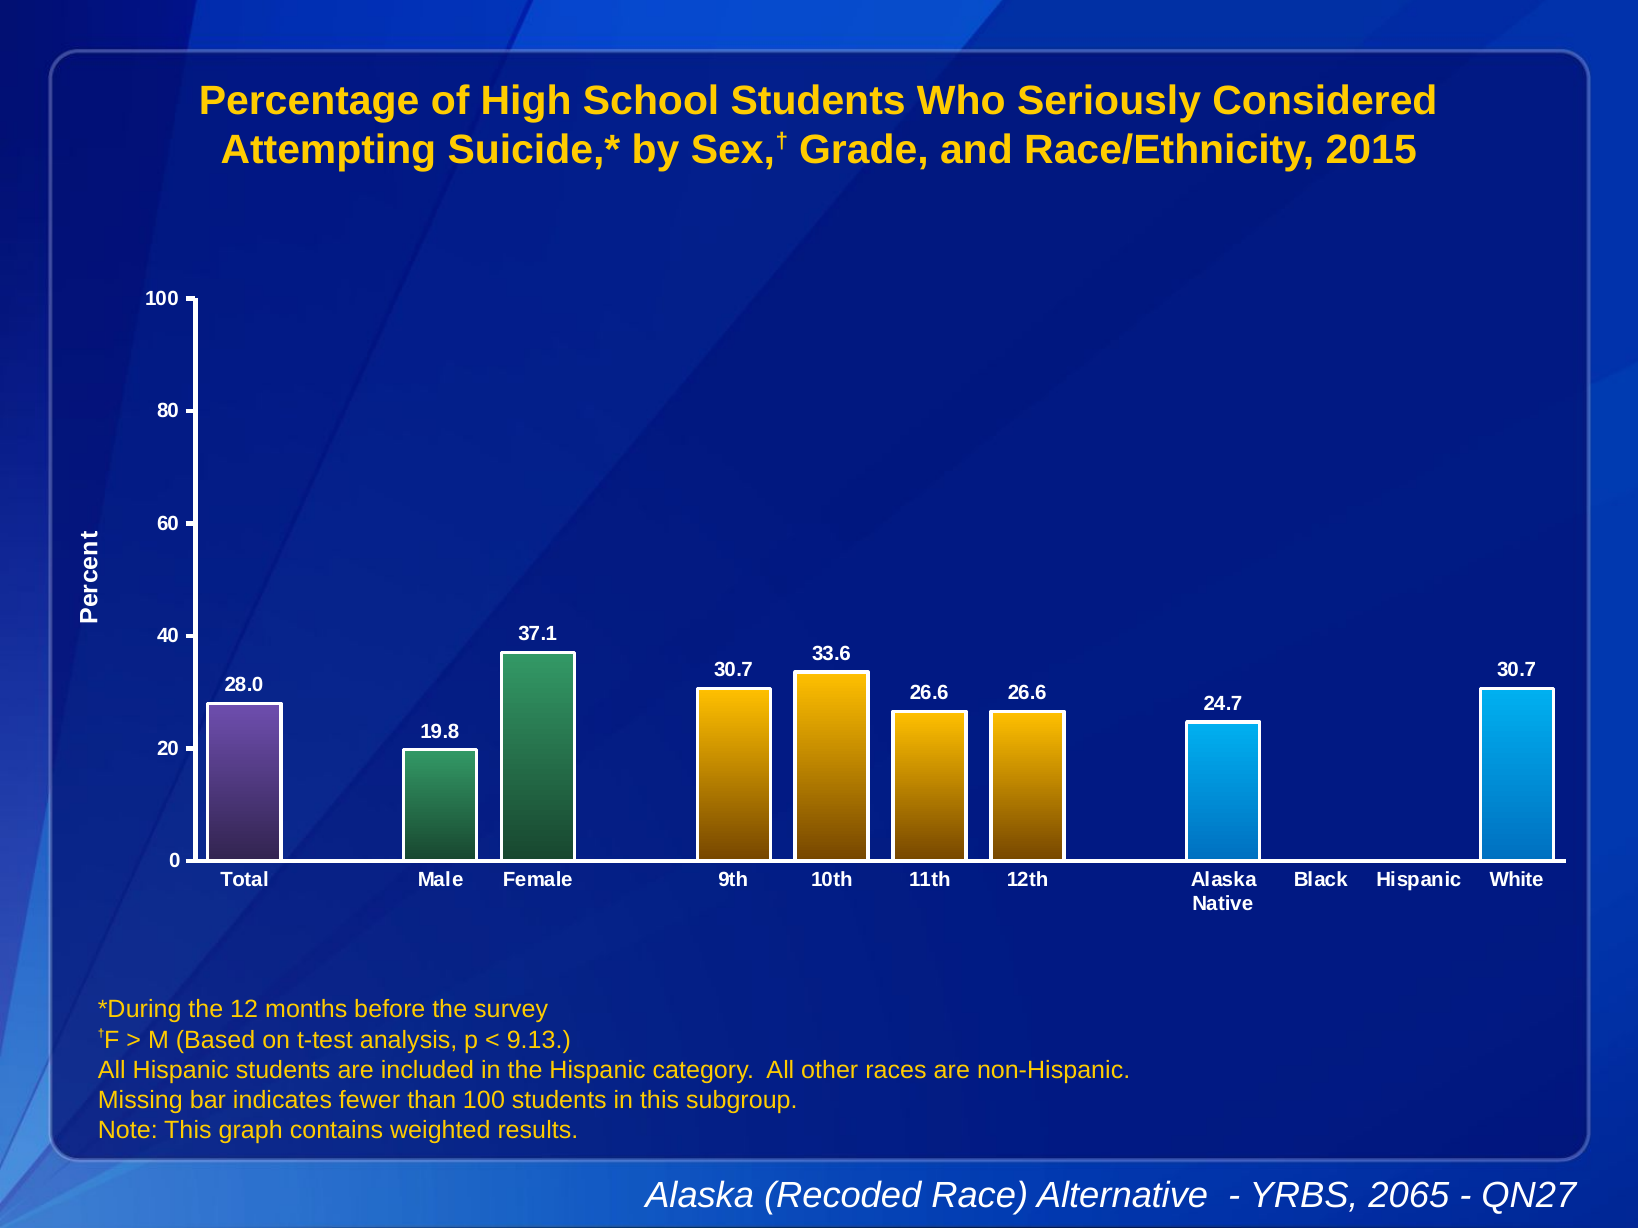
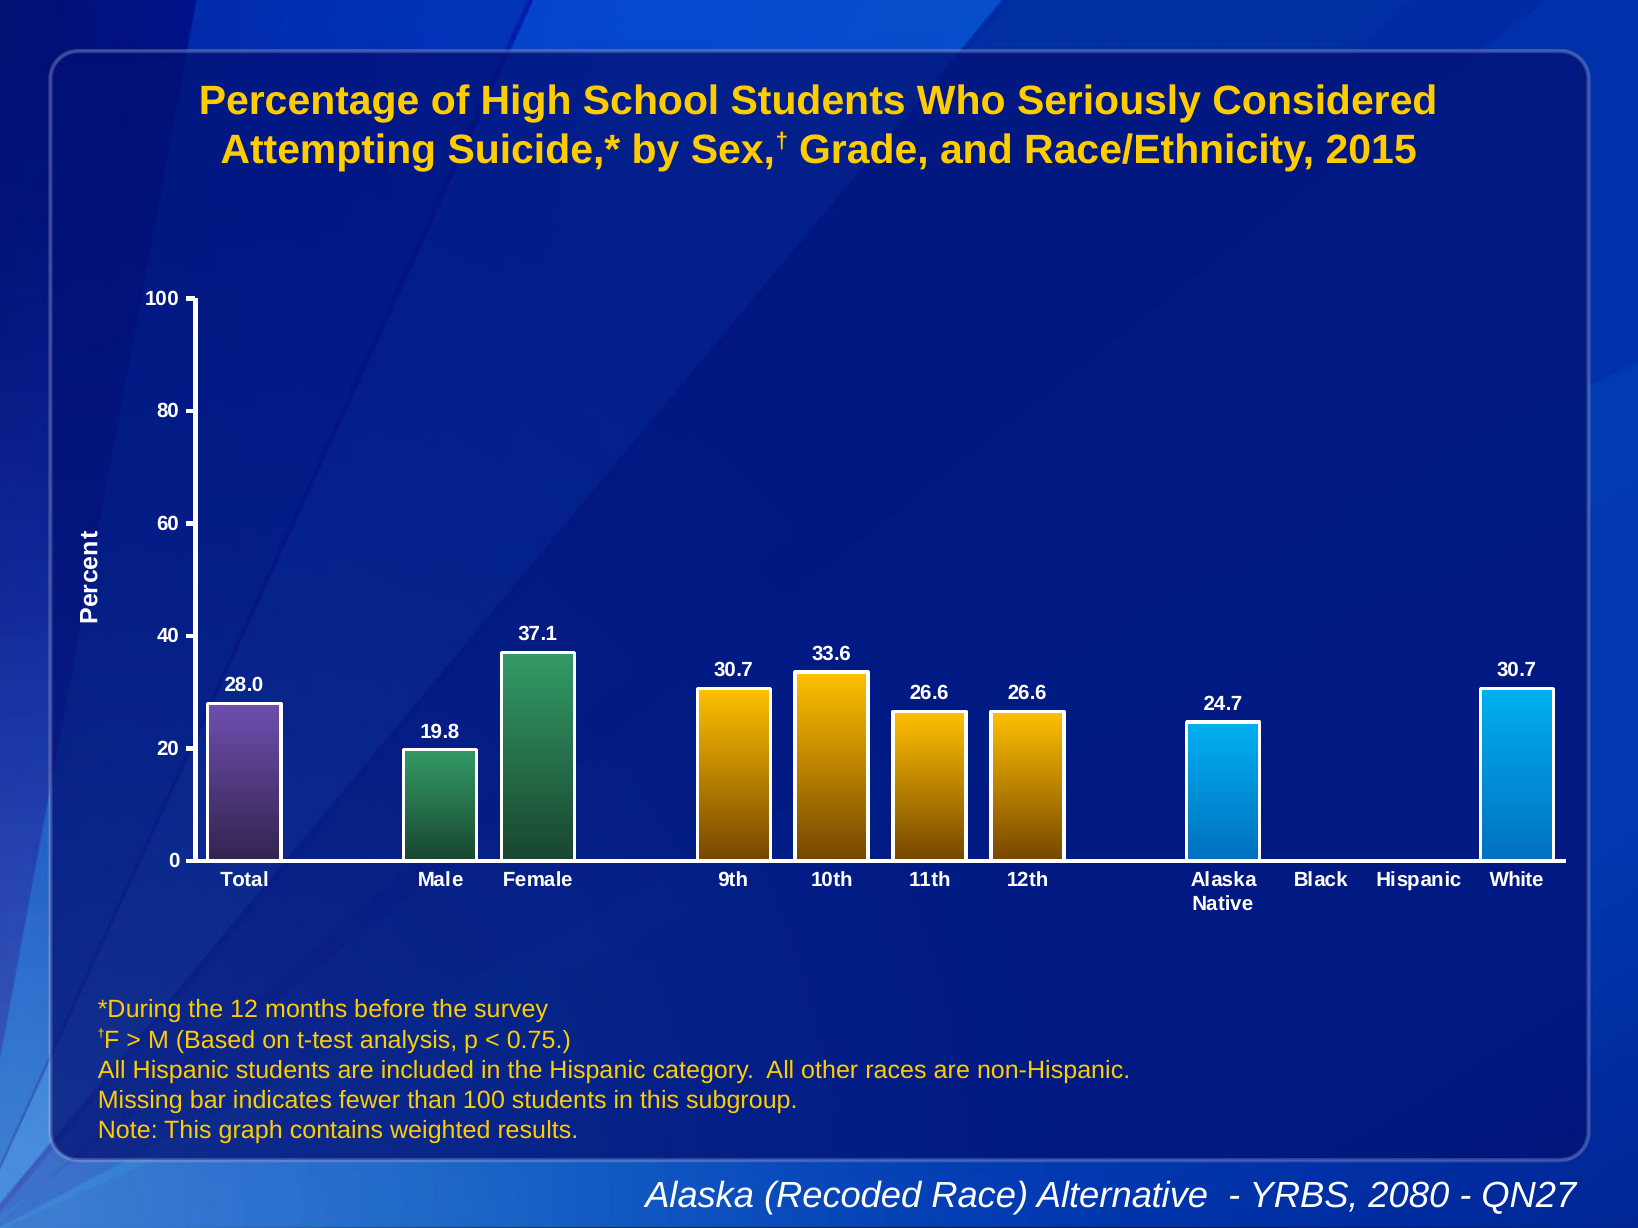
9.13: 9.13 -> 0.75 (539, 1040)
2065: 2065 -> 2080 (1409, 1196)
